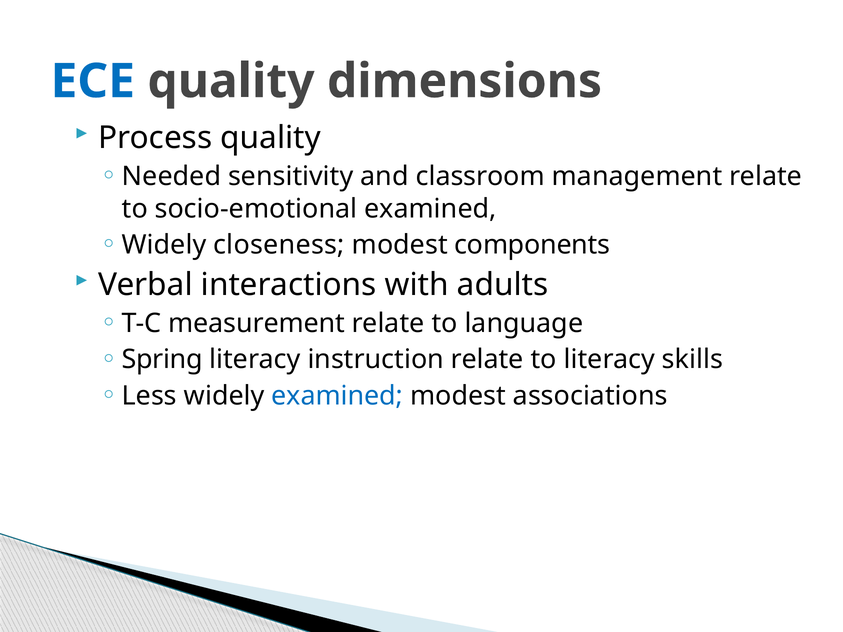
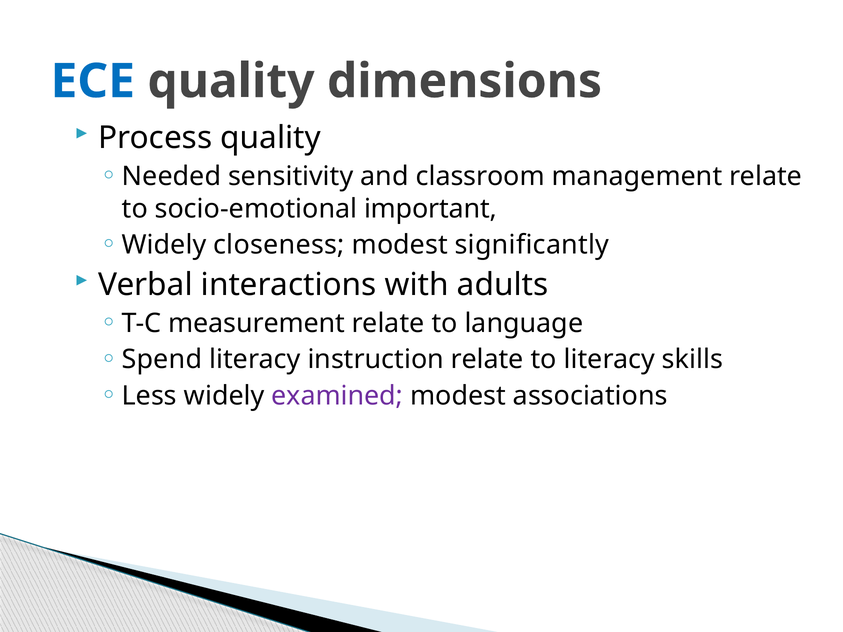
socio-emotional examined: examined -> important (431, 209)
components: components -> significantly (532, 245)
Spring: Spring -> Spend (162, 360)
examined colour: blue -> purple (337, 396)
